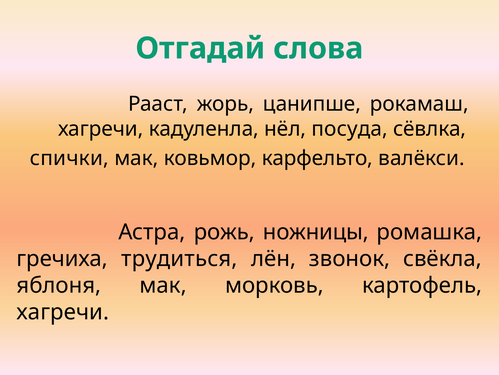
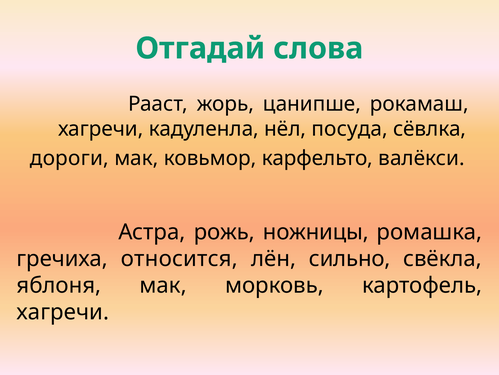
спички: спички -> дороги (69, 158)
трудиться: трудиться -> относится (179, 258)
звонок: звонок -> сильно (350, 258)
